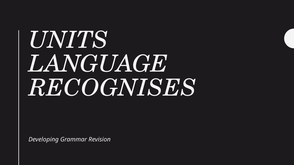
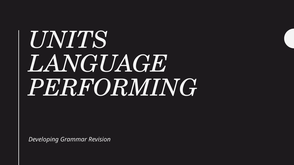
RECOGNISES: RECOGNISES -> PERFORMING (113, 88)
